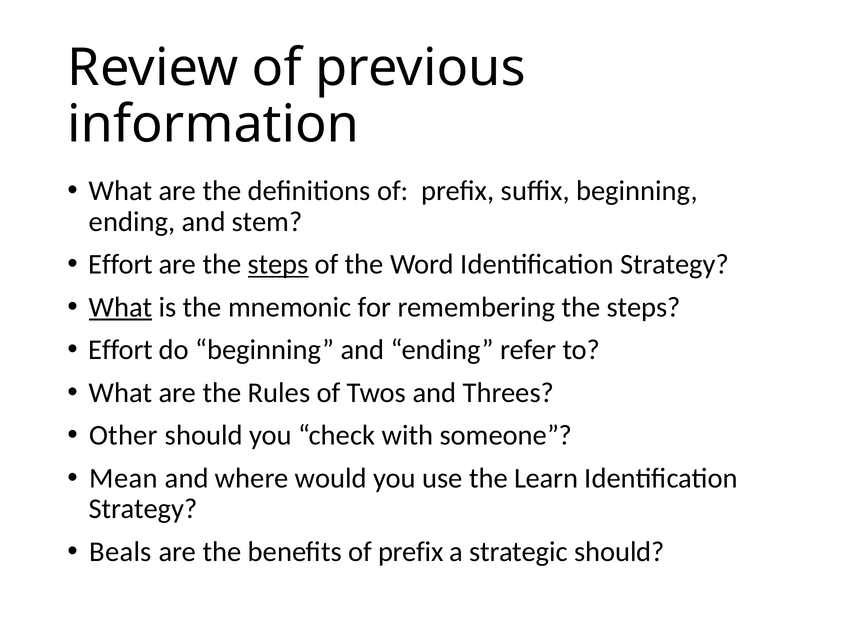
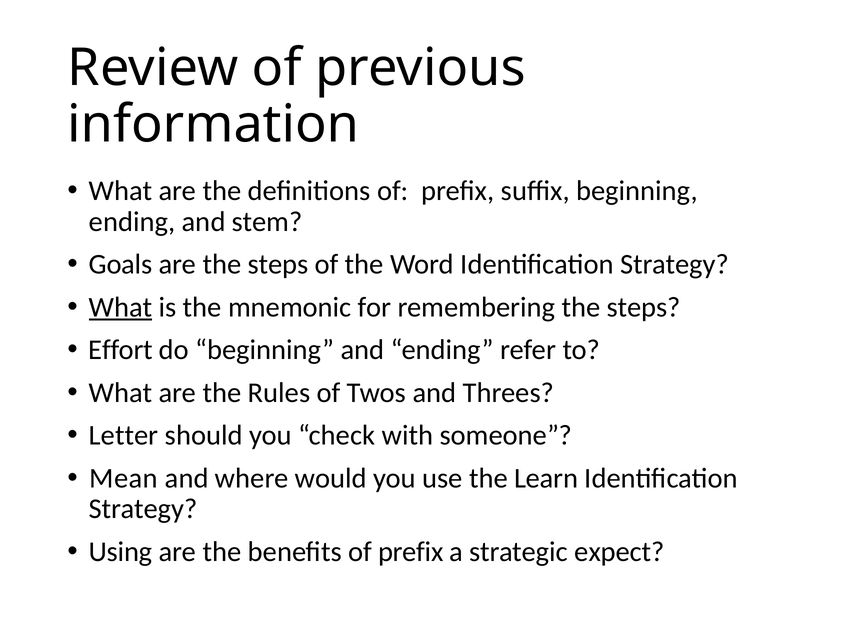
Effort: Effort -> Goals (121, 264)
steps underline: present -> none (278, 264)
Other: Other -> Letter (124, 435)
Beals: Beals -> Using (121, 552)
strategic should: should -> expect (619, 552)
